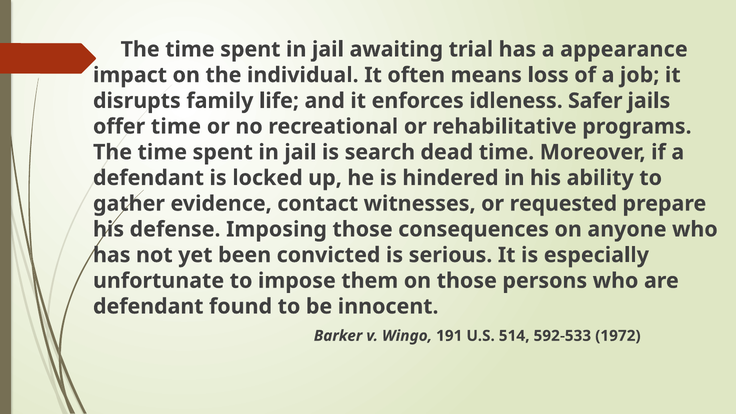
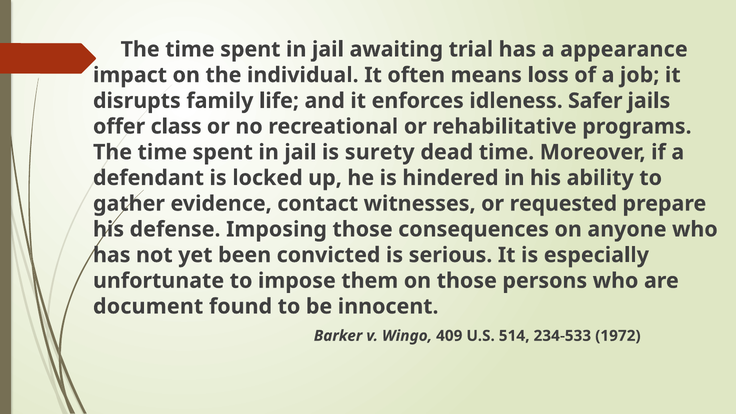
offer time: time -> class (176, 127)
search: search -> surety (380, 152)
defendant: defendant -> document (148, 306)
191: 191 -> 409 (449, 336)
592-533: 592-533 -> 234-533 (562, 336)
